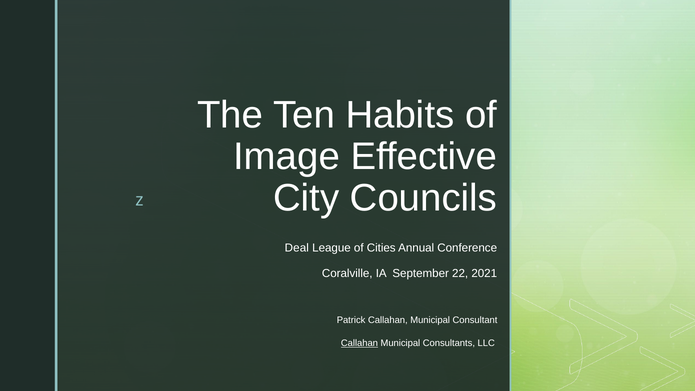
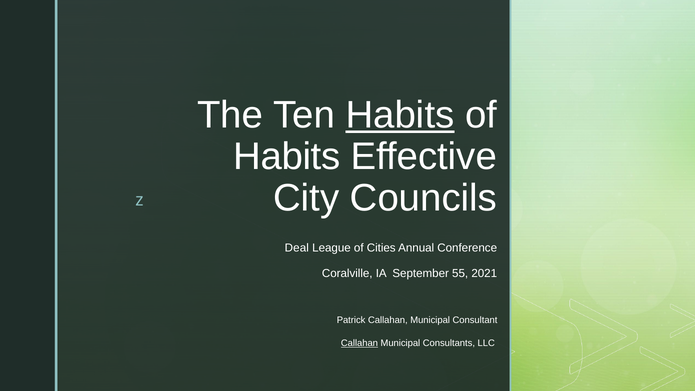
Habits underline: none -> present (400, 115)
Image: Image -> Habits (287, 157)
22: 22 -> 55 (460, 273)
